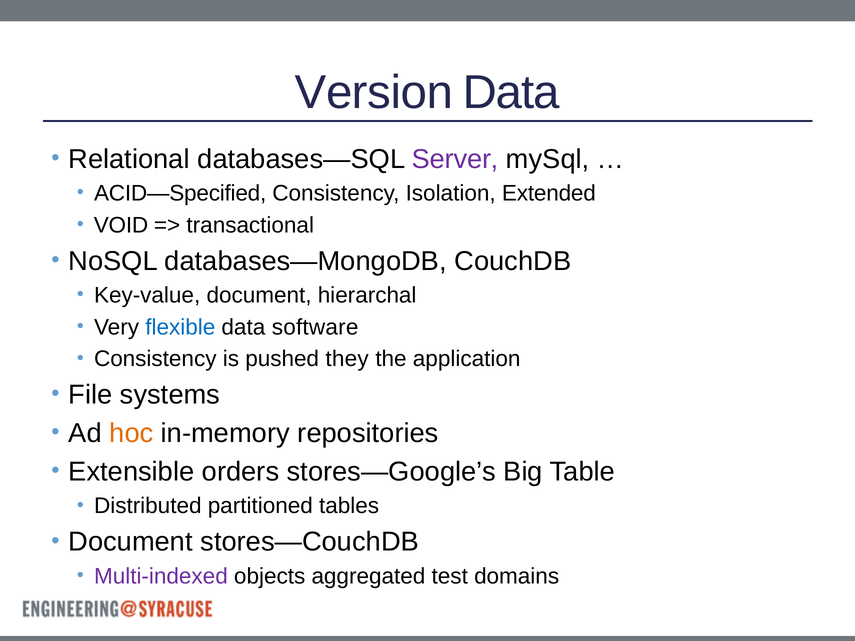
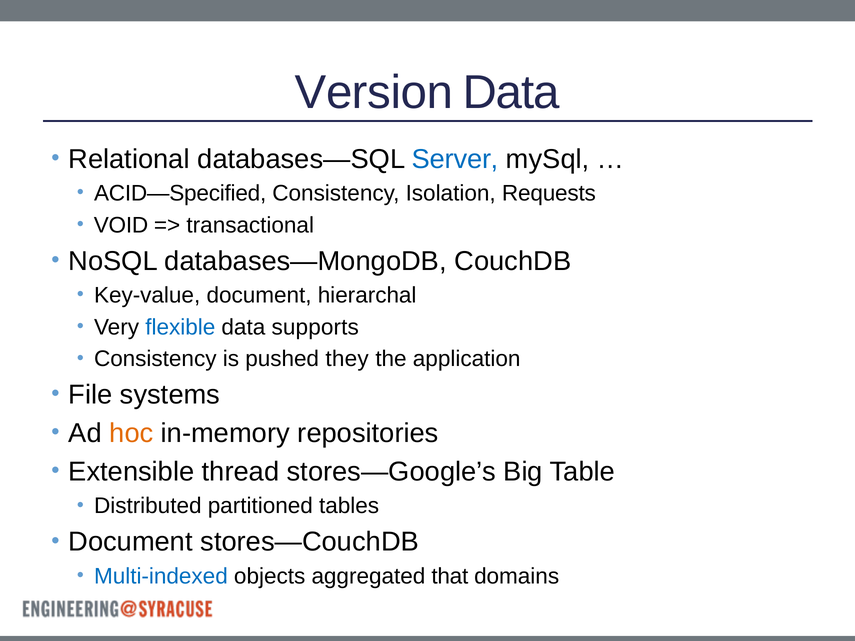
Server colour: purple -> blue (455, 159)
Extended: Extended -> Requests (549, 193)
software: software -> supports (315, 327)
orders: orders -> thread (241, 472)
Multi-indexed colour: purple -> blue (161, 576)
test: test -> that (450, 576)
